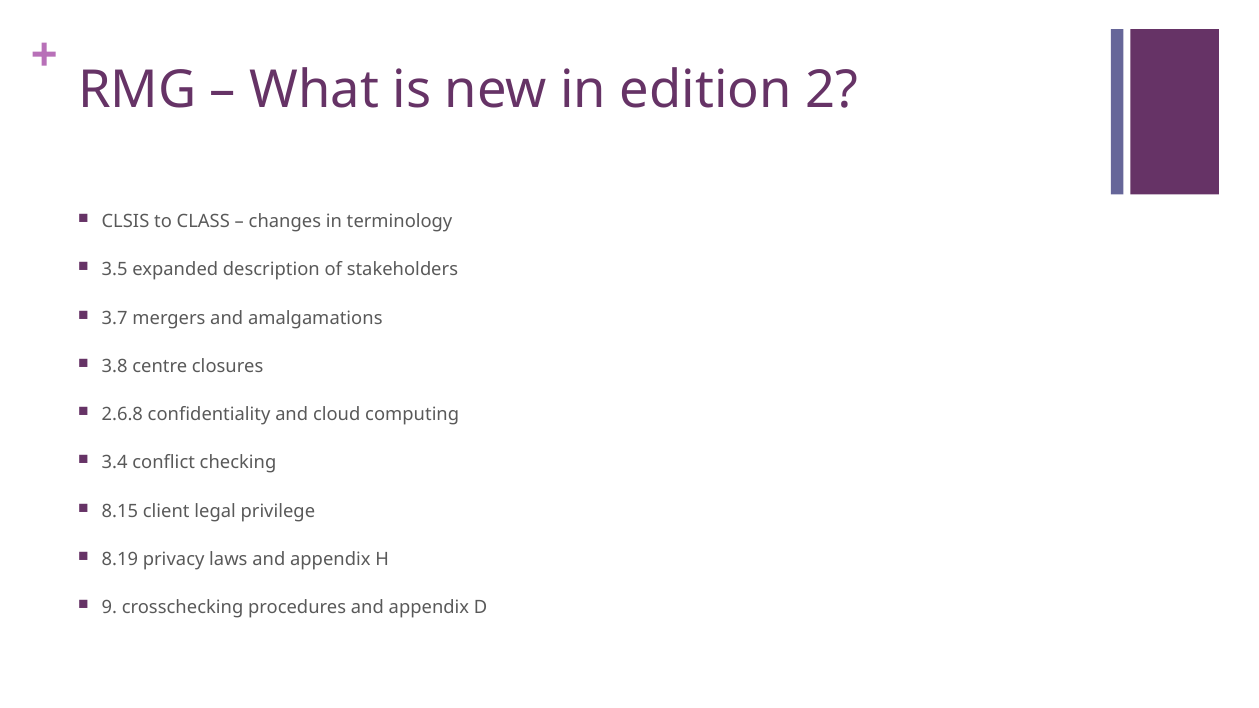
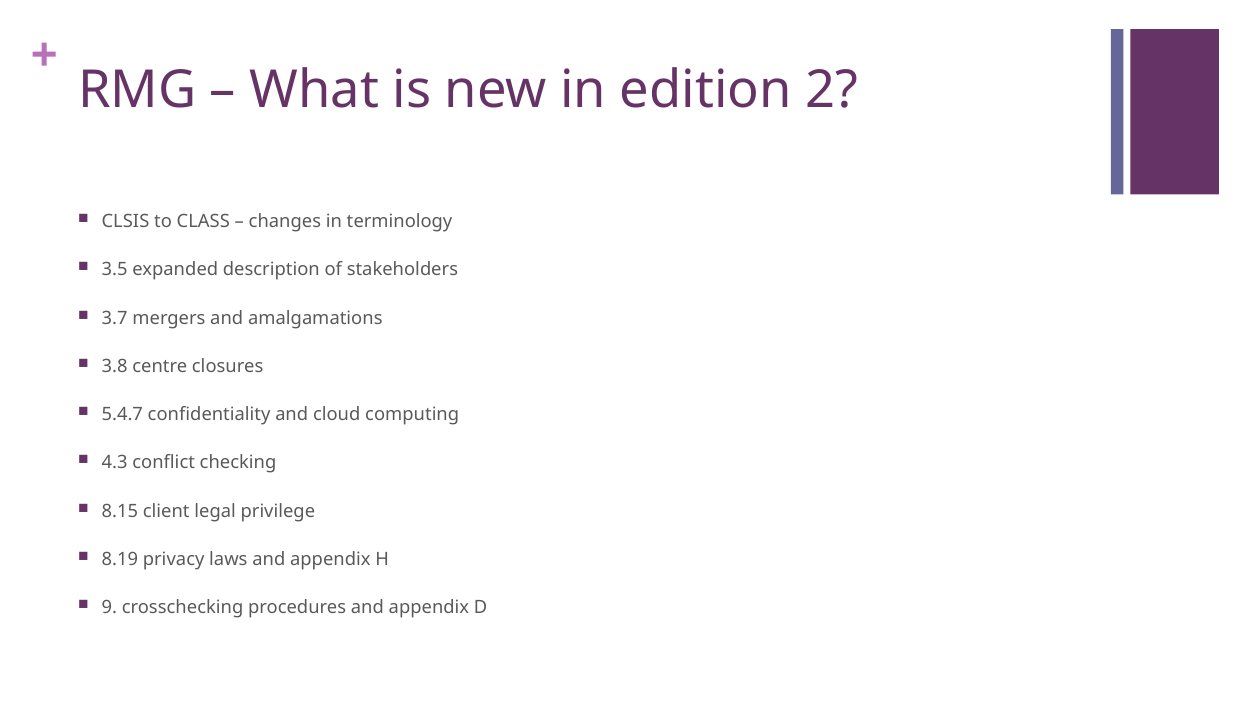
2.6.8: 2.6.8 -> 5.4.7 (122, 415)
3.4: 3.4 -> 4.3 (115, 463)
